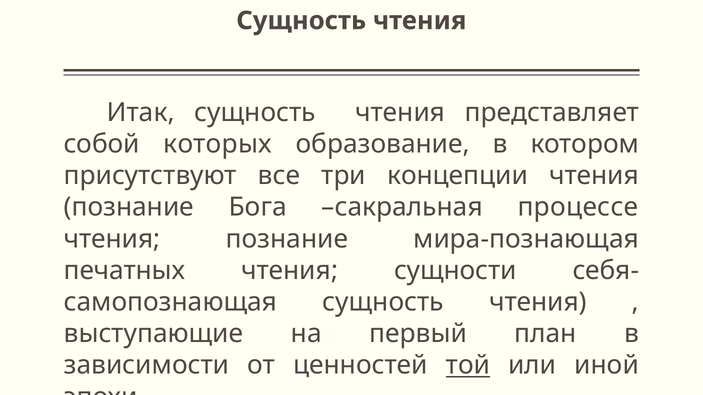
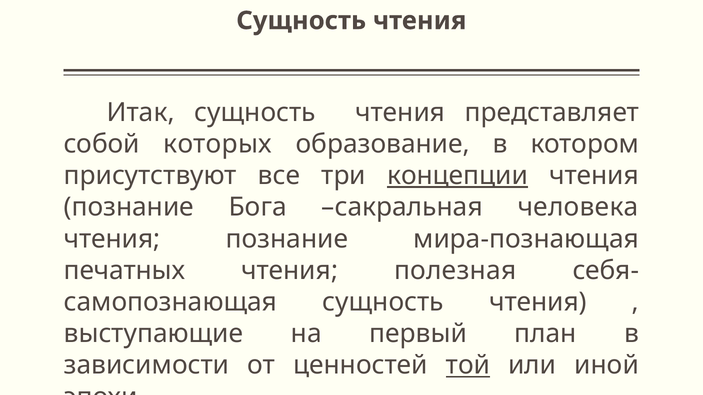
концепции underline: none -> present (458, 176)
процессе: процессе -> человека (578, 207)
сущности: сущности -> полезная (455, 271)
